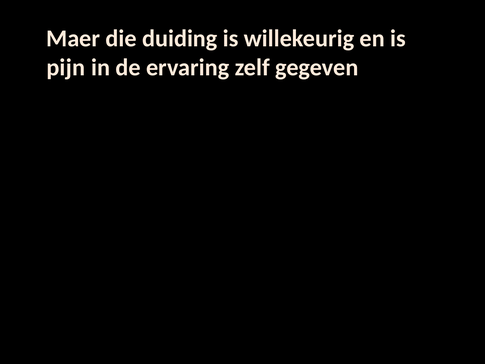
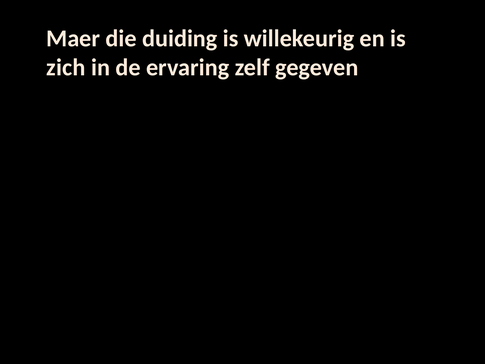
pijn: pijn -> zich (66, 67)
